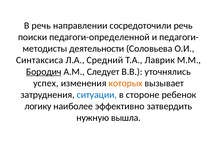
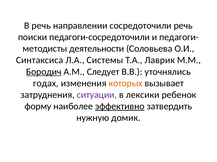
педагоги-определенной: педагоги-определенной -> педагоги-сосредоточили (100, 37)
Средний: Средний -> Системы (105, 60)
успех: успех -> годах (46, 84)
ситуации colour: blue -> purple (97, 95)
стороне: стороне -> лексики (143, 95)
логику: логику -> форму (38, 107)
эффективно underline: none -> present (120, 107)
вышла: вышла -> домик (126, 118)
